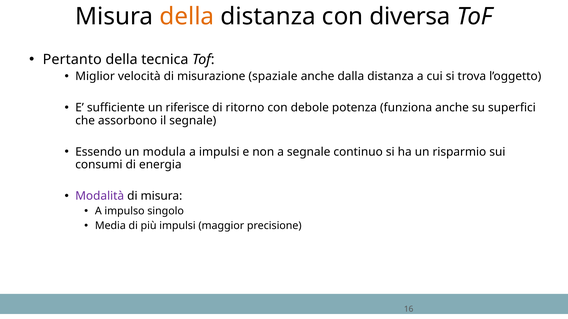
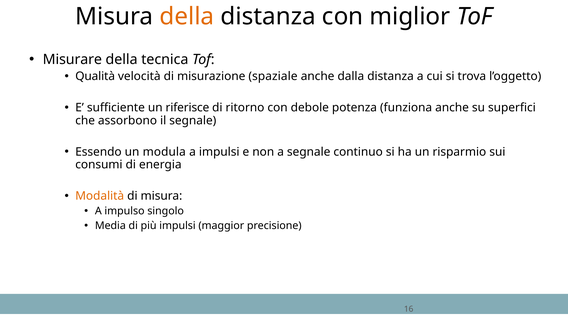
diversa: diversa -> miglior (410, 16)
Pertanto: Pertanto -> Misurare (72, 59)
Miglior: Miglior -> Qualità (95, 76)
Modalità colour: purple -> orange (100, 196)
